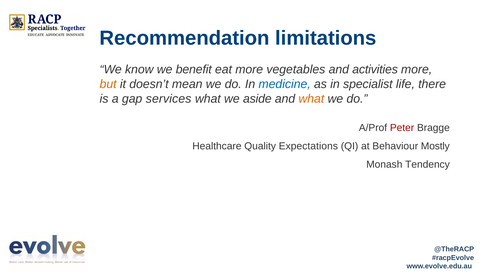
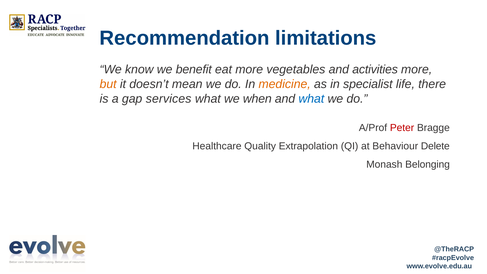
medicine colour: blue -> orange (285, 84)
aside: aside -> when (257, 99)
what colour: orange -> blue (311, 99)
Expectations: Expectations -> Extrapolation (308, 146)
Mostly: Mostly -> Delete (435, 146)
Tendency: Tendency -> Belonging (428, 164)
